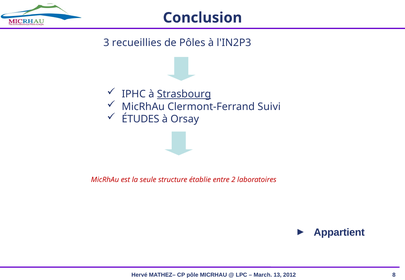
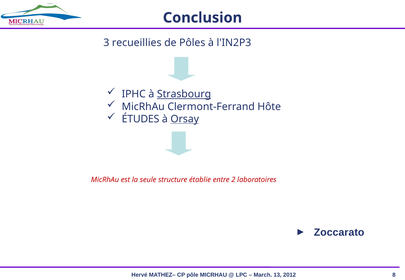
Suivi: Suivi -> Hôte (269, 107)
Orsay underline: none -> present (185, 119)
Appartient: Appartient -> Zoccarato (339, 233)
